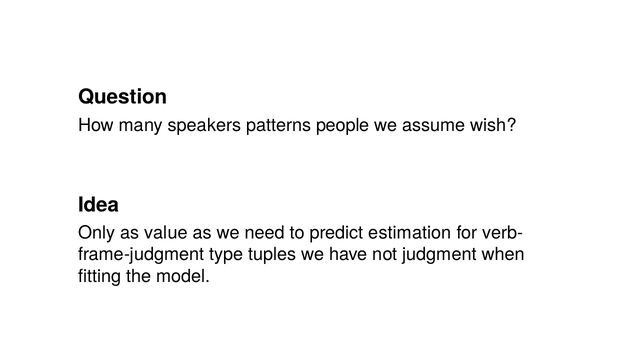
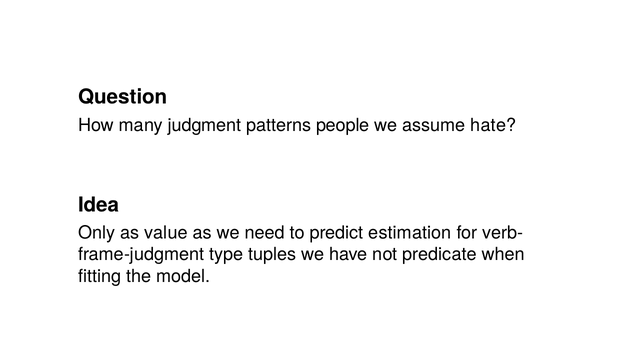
speakers: speakers -> judgment (205, 125)
wish: wish -> hate (493, 125)
judgment: judgment -> predicate (439, 255)
